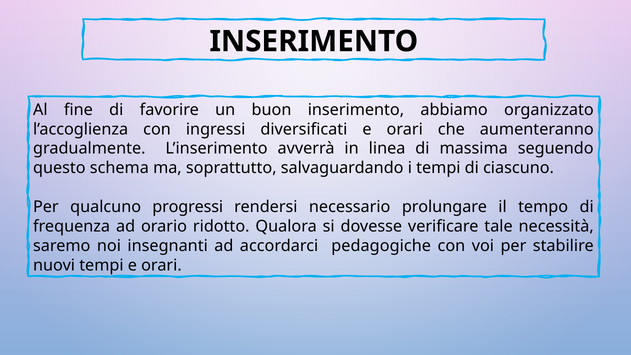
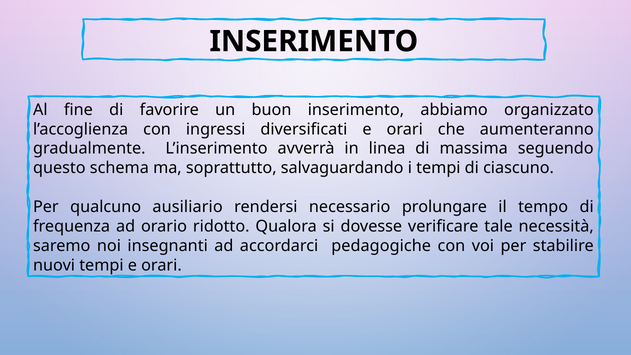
progressi: progressi -> ausiliario (188, 207)
